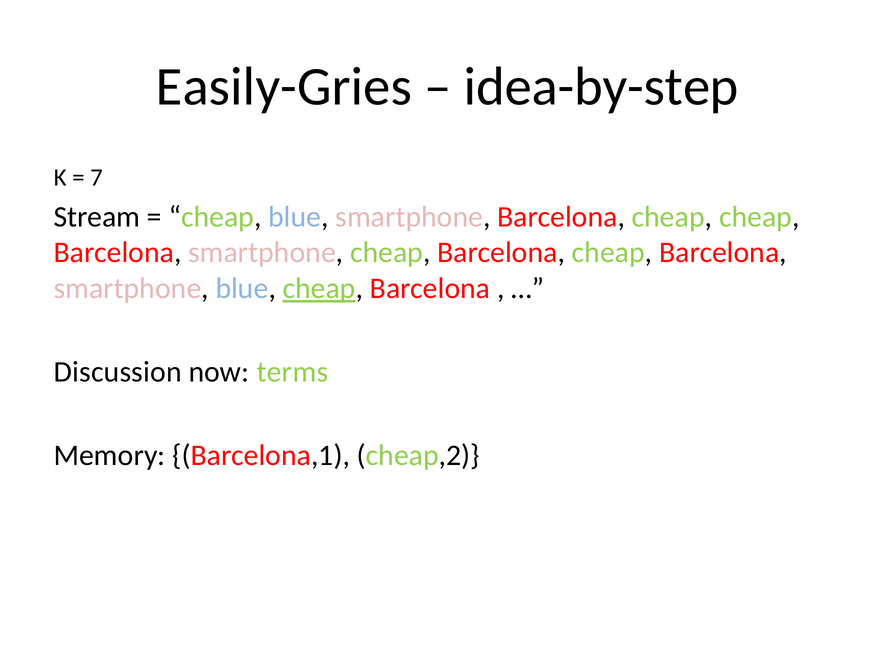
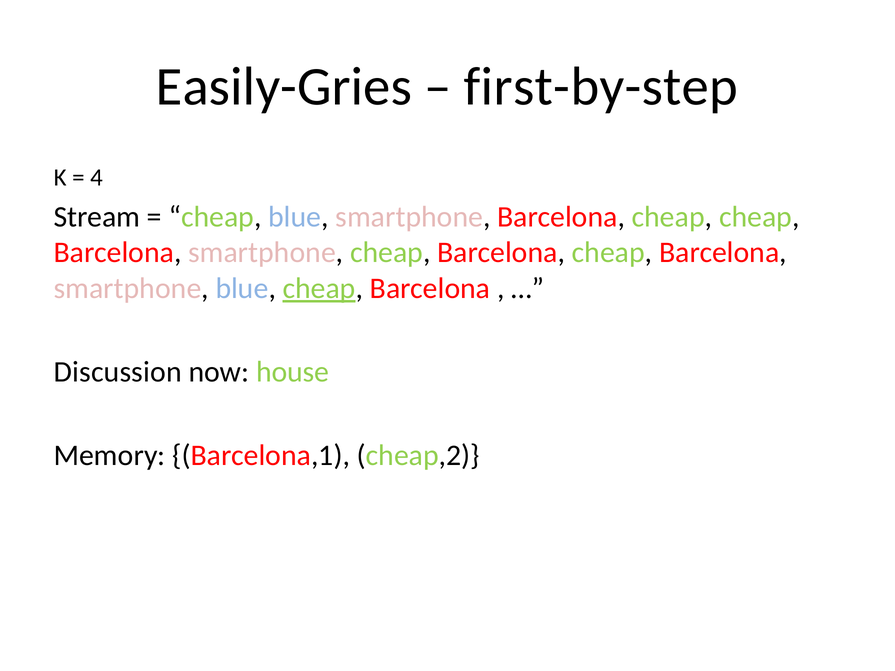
idea-by-step: idea-by-step -> first-by-step (601, 87)
7: 7 -> 4 (96, 178)
terms: terms -> house (293, 372)
